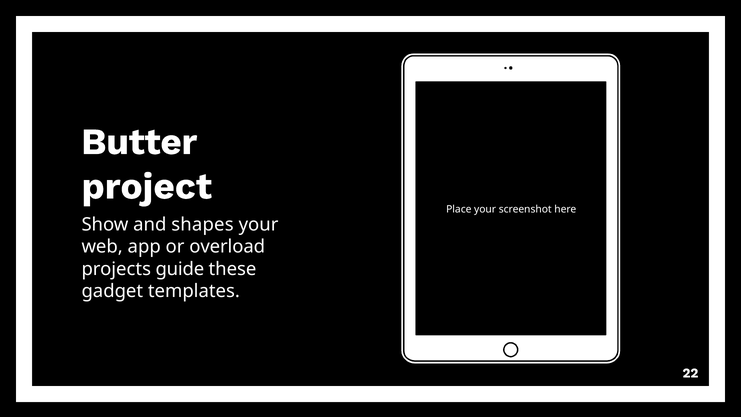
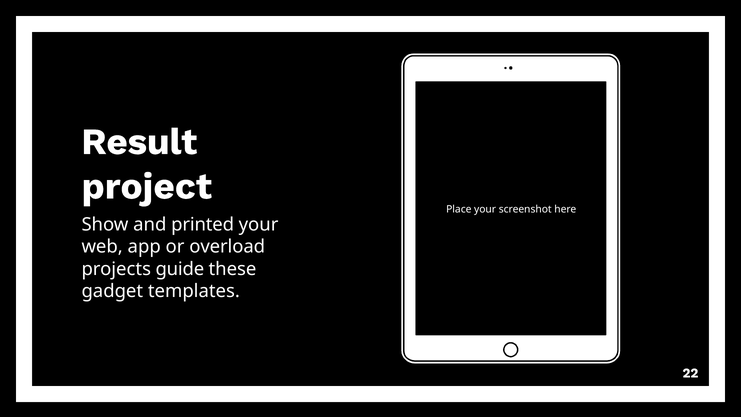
Butter: Butter -> Result (139, 142)
shapes: shapes -> printed (203, 224)
